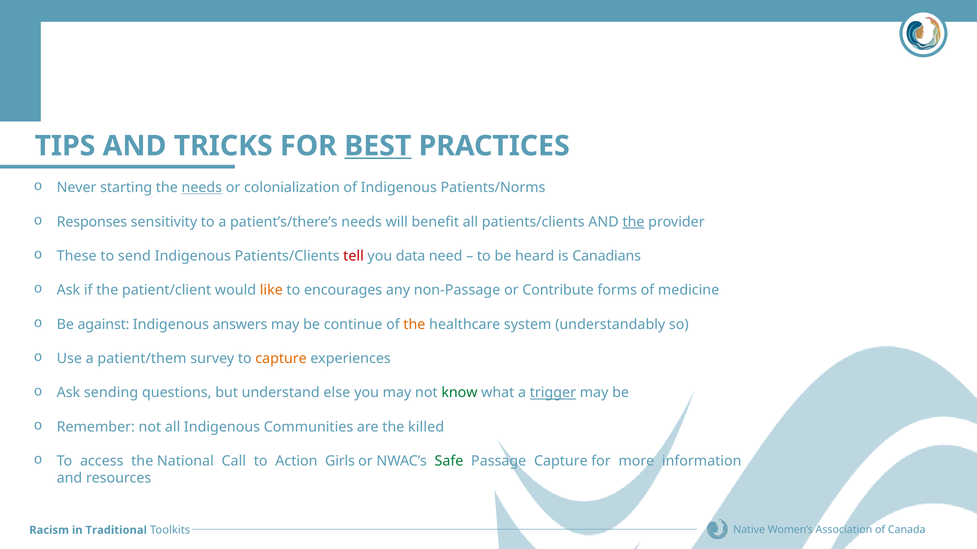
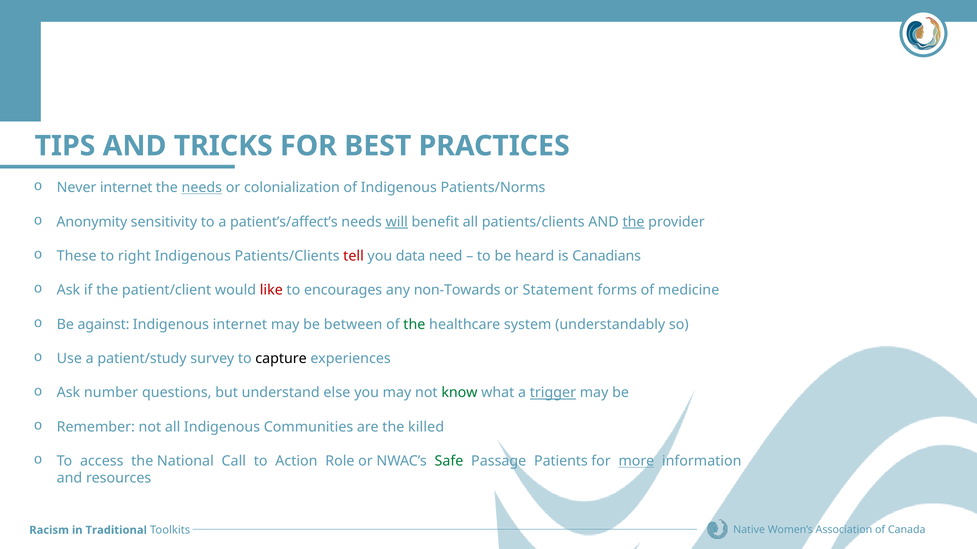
BEST underline: present -> none (378, 146)
Never starting: starting -> internet (126, 188)
Responses: Responses -> Anonymity (92, 222)
patient’s/there’s: patient’s/there’s -> patient’s/affect’s (284, 222)
will underline: none -> present (397, 222)
send: send -> right (134, 256)
like colour: orange -> red (271, 290)
non-Passage: non-Passage -> non-Towards (457, 290)
Contribute: Contribute -> Statement (558, 290)
Indigenous answers: answers -> internet (240, 325)
continue: continue -> between (353, 325)
the colour: orange -> green (414, 325)
patient/them: patient/them -> patient/study (142, 359)
capture colour: orange -> black (281, 359)
sending: sending -> number (111, 393)
Girls: Girls -> Role (340, 462)
Passage Capture: Capture -> Patients (561, 462)
more underline: none -> present (636, 462)
